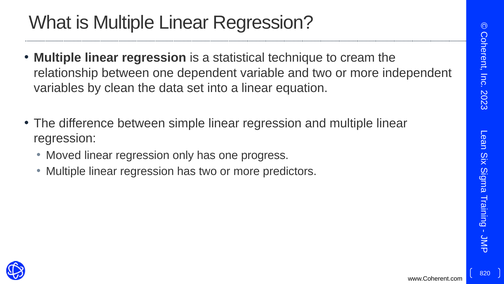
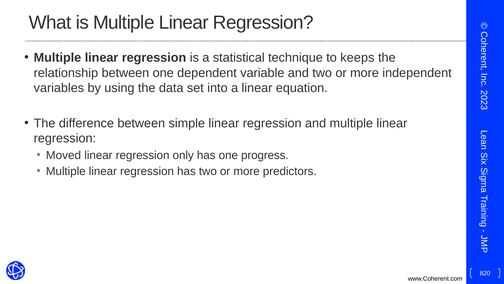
cream: cream -> keeps (357, 58)
clean: clean -> using (119, 88)
